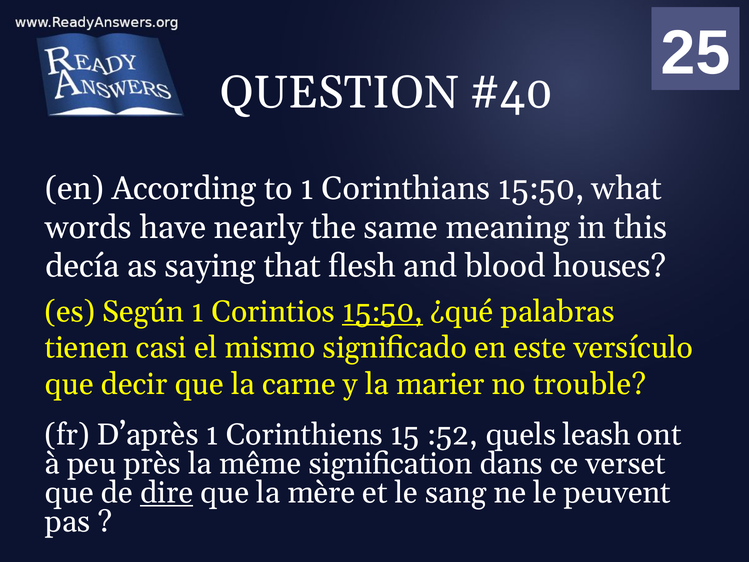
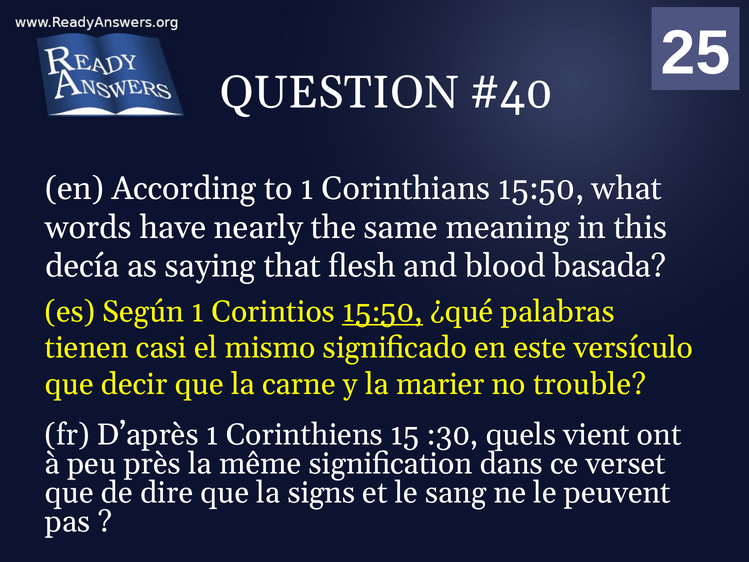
houses: houses -> basada (610, 266)
:52: :52 -> :30 (452, 435)
leash: leash -> vient (597, 435)
dire underline: present -> none (167, 493)
mère: mère -> signs (321, 493)
